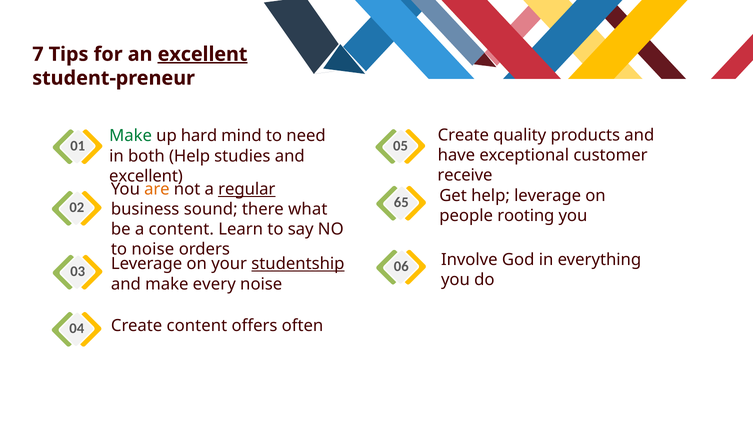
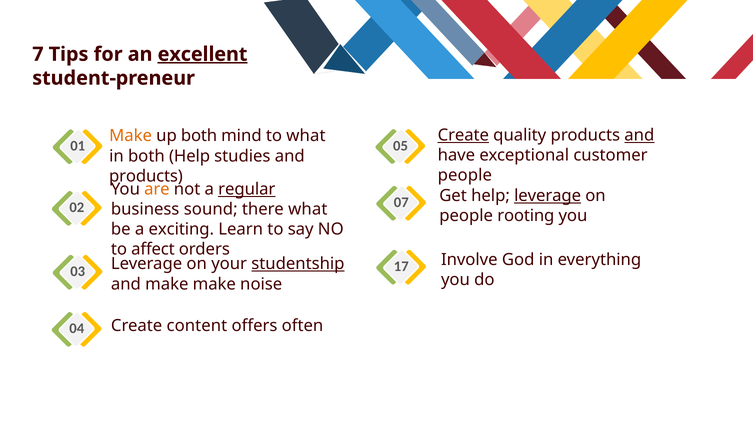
Create underline: none -> present (463, 135)
and underline: none -> present (639, 135)
Make colour: green -> orange (131, 136)
up hard: hard -> both (199, 136)
to need: need -> what (306, 136)
receive: receive -> people (465, 175)
excellent: excellent -> products (146, 176)
leverage underline: none -> present (548, 196)
65: 65 -> 07 (401, 202)
a content: content -> exciting (181, 229)
to noise: noise -> affect (153, 249)
06: 06 -> 17 (401, 266)
make every: every -> make (214, 284)
